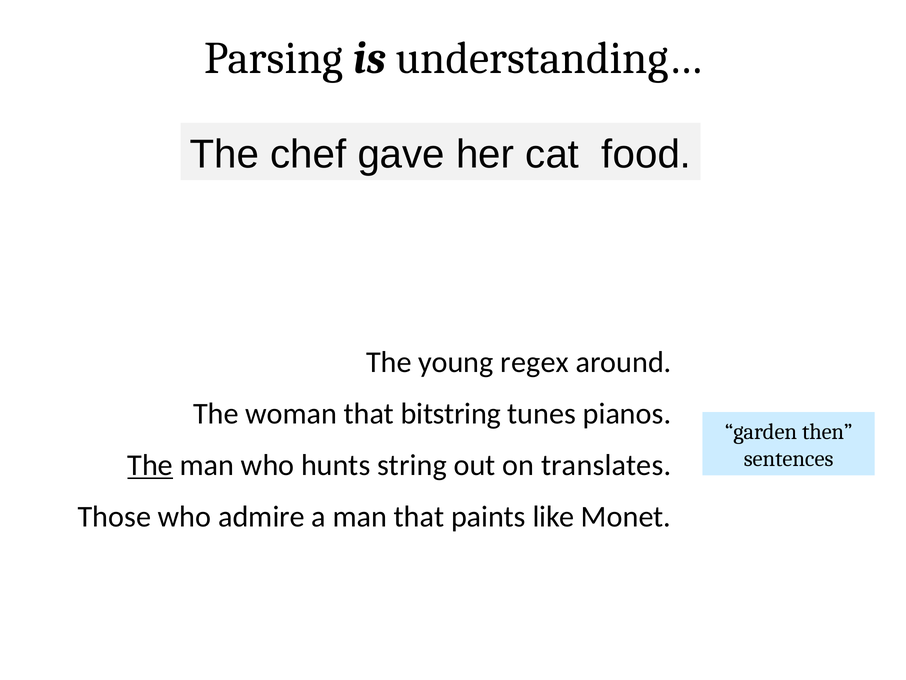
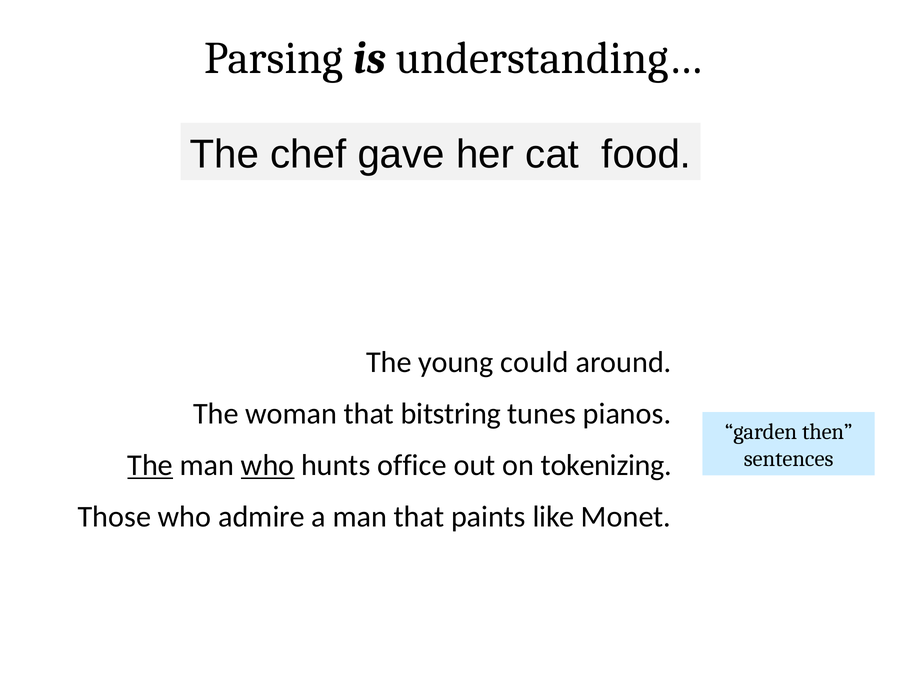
regex: regex -> could (535, 362)
who underline: none -> present (268, 465)
string: string -> office (412, 465)
translates: translates -> tokenizing (606, 465)
